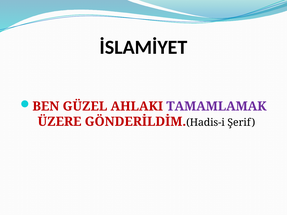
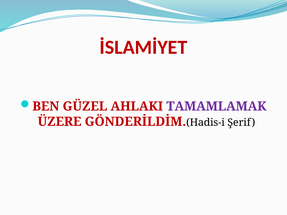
İSLAMİYET colour: black -> red (143, 47)
